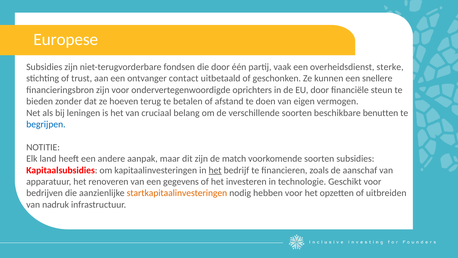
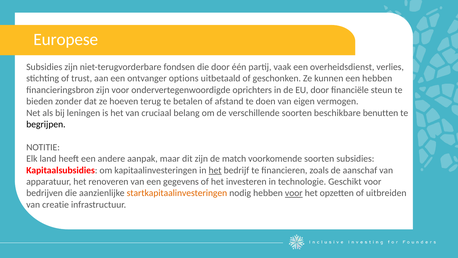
sterke: sterke -> verlies (390, 67)
contact: contact -> options (184, 78)
een snellere: snellere -> hebben (377, 78)
begrijpen colour: blue -> black (46, 124)
voor underline: none -> present (294, 193)
nadruk: nadruk -> creatie (56, 204)
